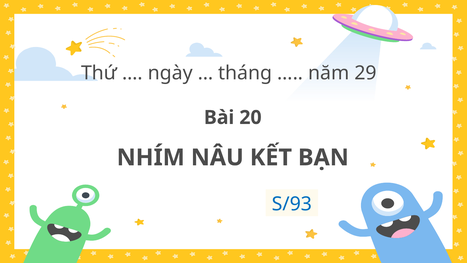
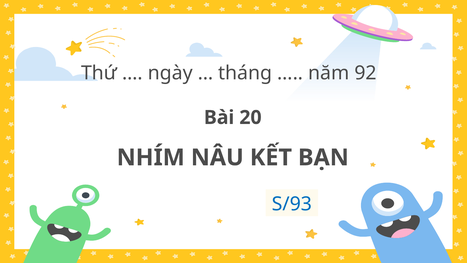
29: 29 -> 92 (366, 73)
